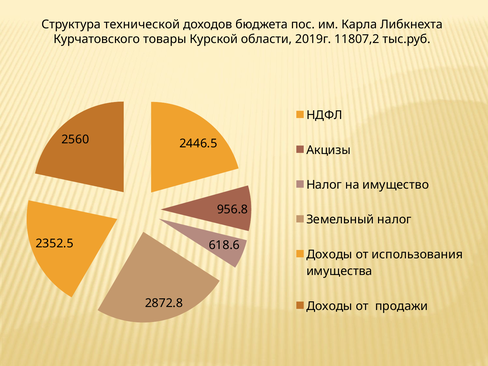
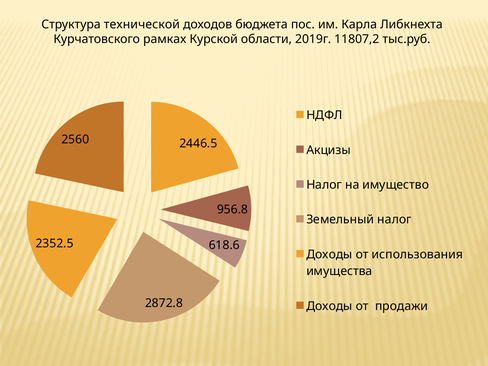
товары: товары -> рамках (165, 39)
